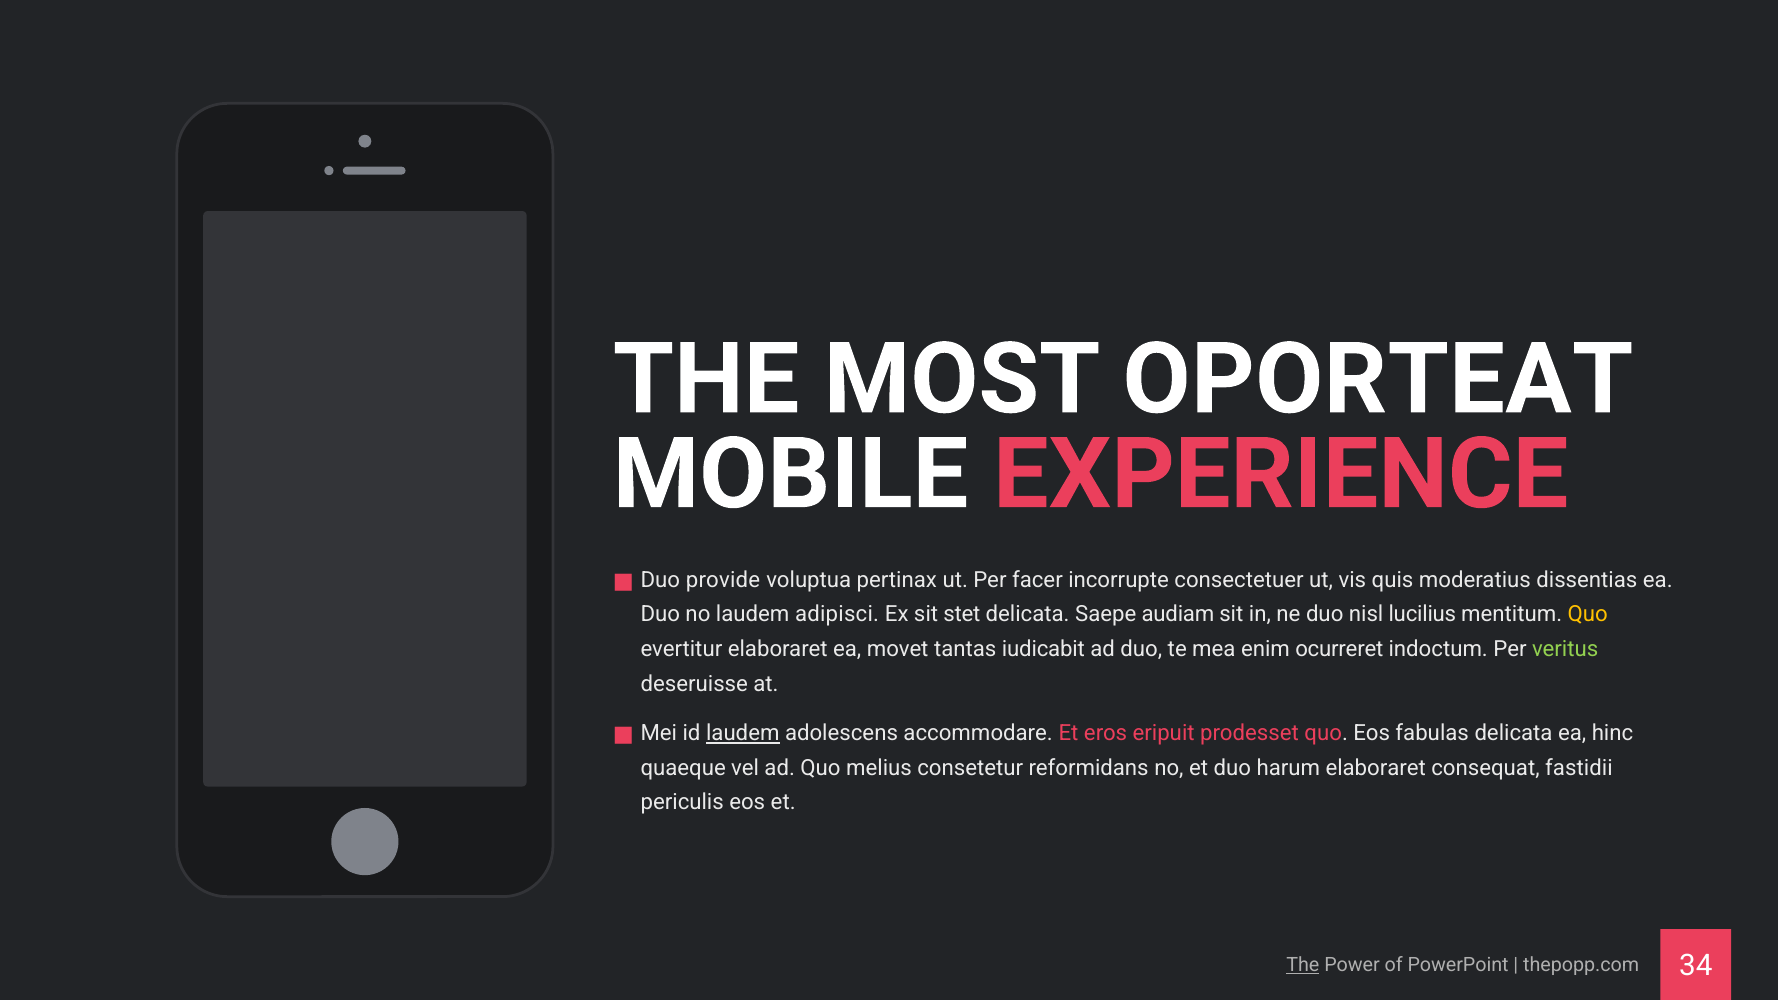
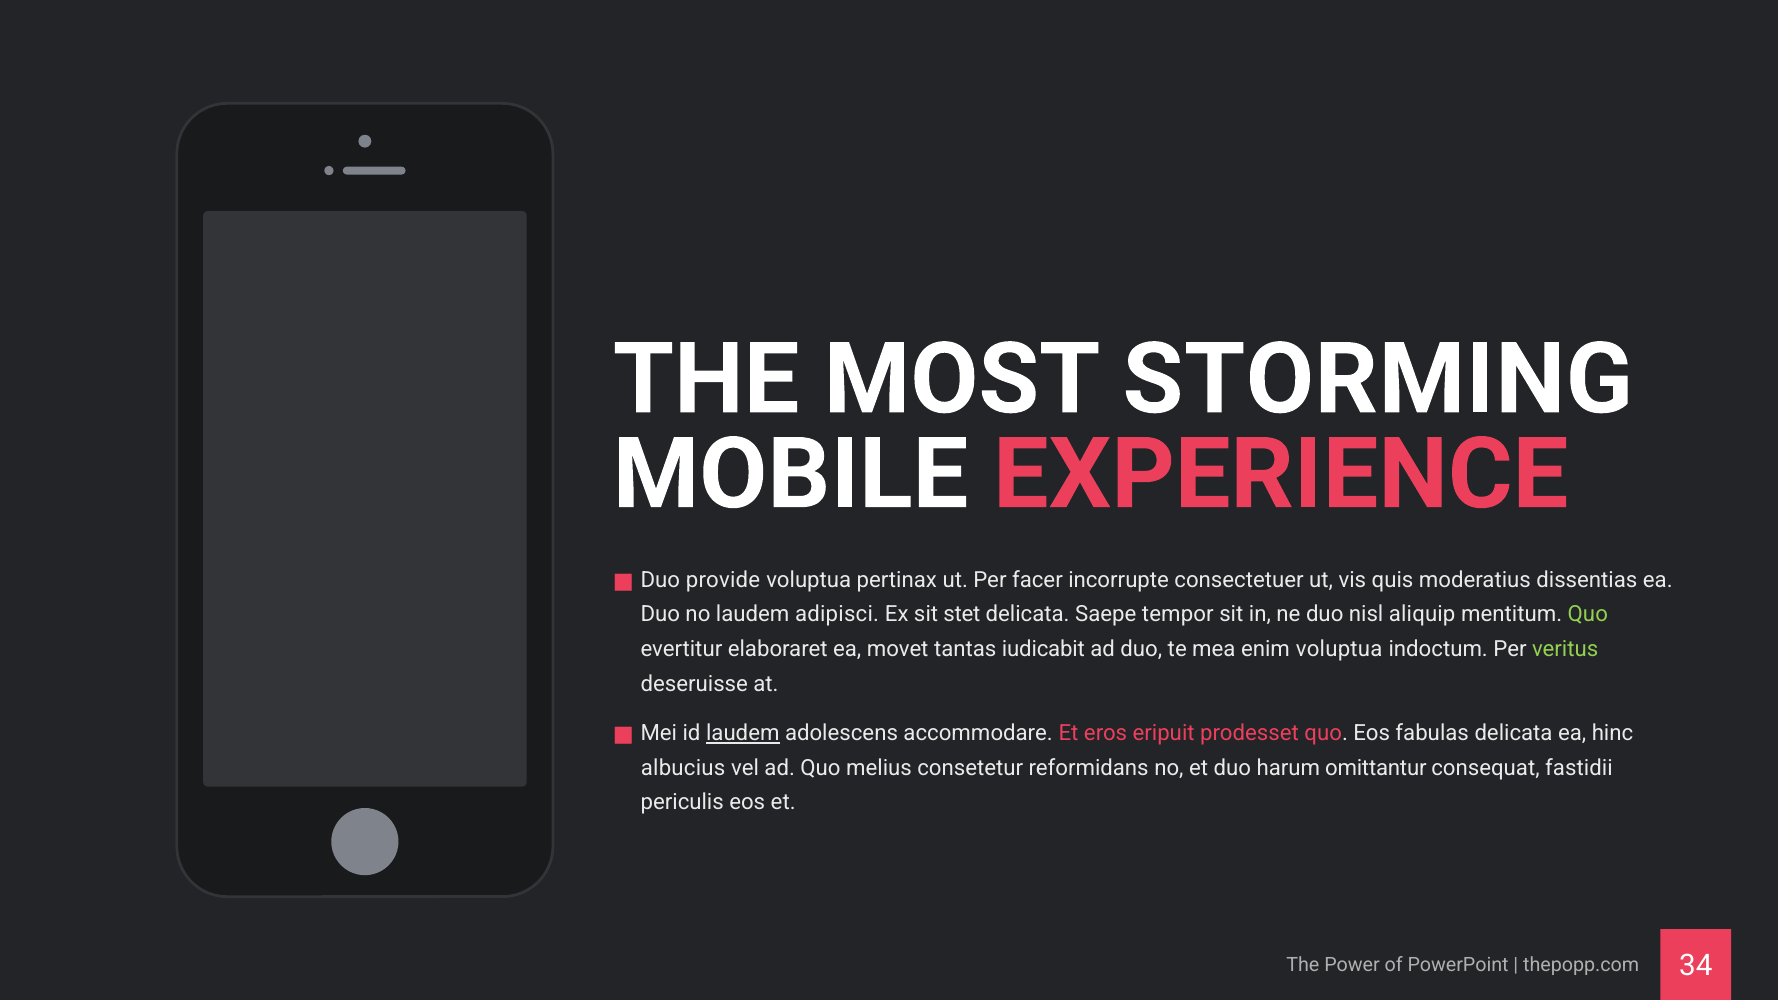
OPORTEAT: OPORTEAT -> STORMING (1378, 380)
audiam: audiam -> tempor (1178, 615)
lucilius: lucilius -> aliquip (1422, 615)
Quo colour: yellow -> light green (1588, 615)
enim ocurreret: ocurreret -> voluptua (1339, 649)
quaeque: quaeque -> albucius (683, 768)
harum elaboraret: elaboraret -> omittantur (1376, 768)
The underline: present -> none (1303, 965)
